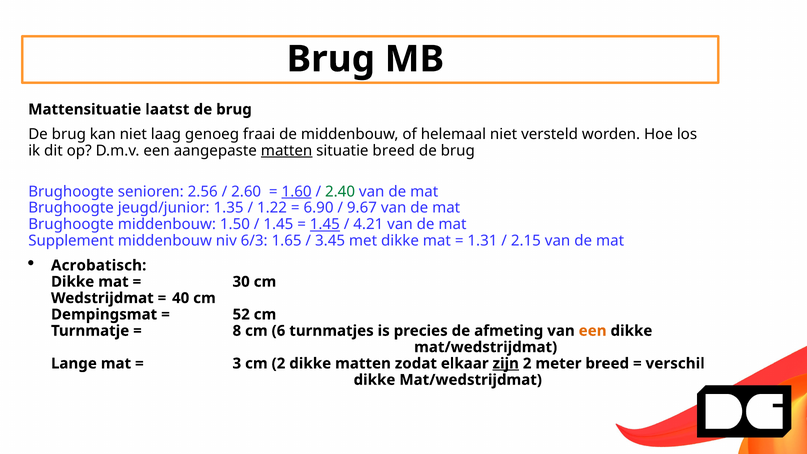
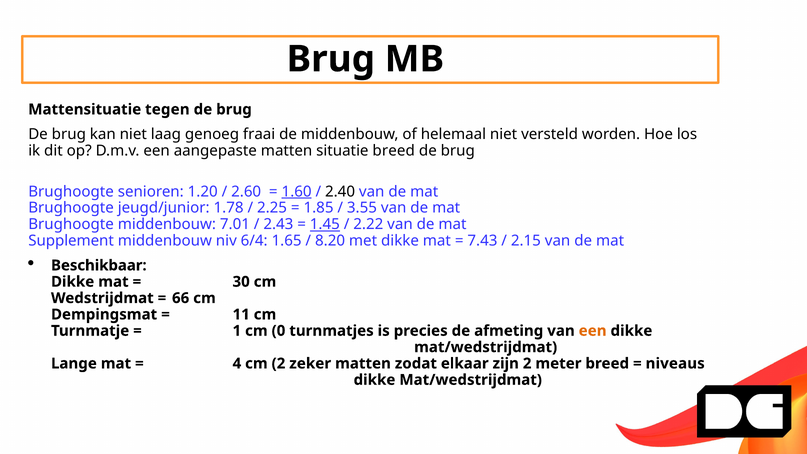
laatst: laatst -> tegen (167, 109)
matten underline: present -> none (287, 150)
2.56: 2.56 -> 1.20 (203, 192)
2.40 colour: green -> black (340, 192)
1.35: 1.35 -> 1.78 (229, 208)
1.22: 1.22 -> 2.25 (272, 208)
6.90: 6.90 -> 1.85 (319, 208)
9.67: 9.67 -> 3.55 (362, 208)
1.50: 1.50 -> 7.01 (235, 224)
1.45: 1.45 -> 2.43 (278, 224)
4.21: 4.21 -> 2.22 (368, 224)
6/3: 6/3 -> 6/4 (254, 241)
3.45: 3.45 -> 8.20 (330, 241)
1.31: 1.31 -> 7.43 (482, 241)
Acrobatisch: Acrobatisch -> Beschikbaar (99, 265)
40: 40 -> 66 (181, 298)
52: 52 -> 11 (241, 314)
8: 8 -> 1 (237, 331)
6: 6 -> 0 (278, 331)
3: 3 -> 4 (237, 363)
2 dikke: dikke -> zeker (310, 363)
zijn underline: present -> none (506, 363)
verschil: verschil -> niveaus (675, 363)
